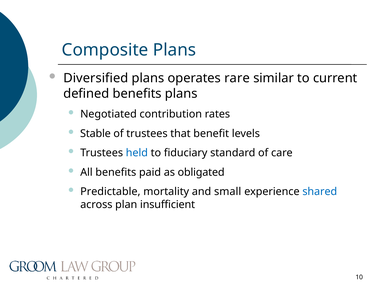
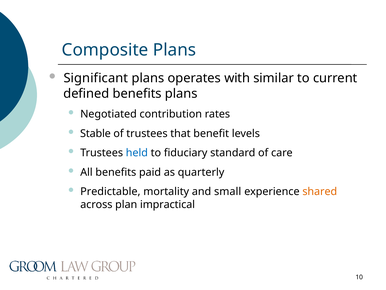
Diversified: Diversified -> Significant (96, 78)
rare: rare -> with (237, 78)
obligated: obligated -> quarterly (201, 172)
shared colour: blue -> orange (320, 191)
insufficient: insufficient -> impractical (168, 204)
